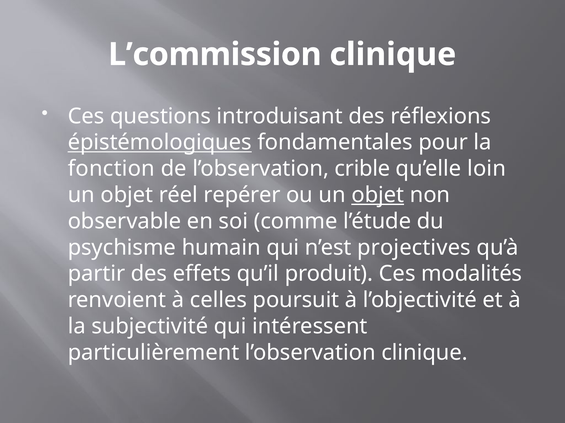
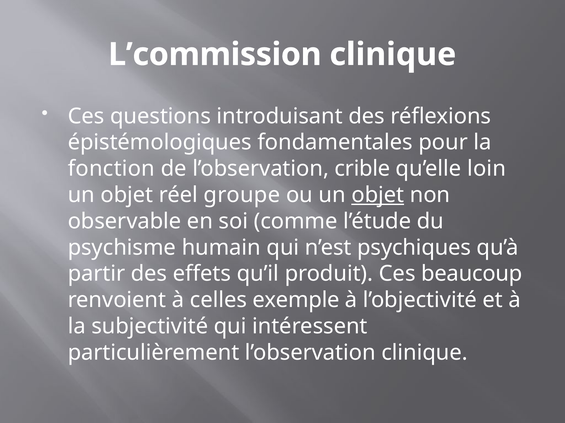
épistémologiques underline: present -> none (160, 143)
repérer: repérer -> groupe (242, 195)
projectives: projectives -> psychiques (414, 248)
modalités: modalités -> beaucoup (472, 274)
poursuit: poursuit -> exemple (296, 301)
